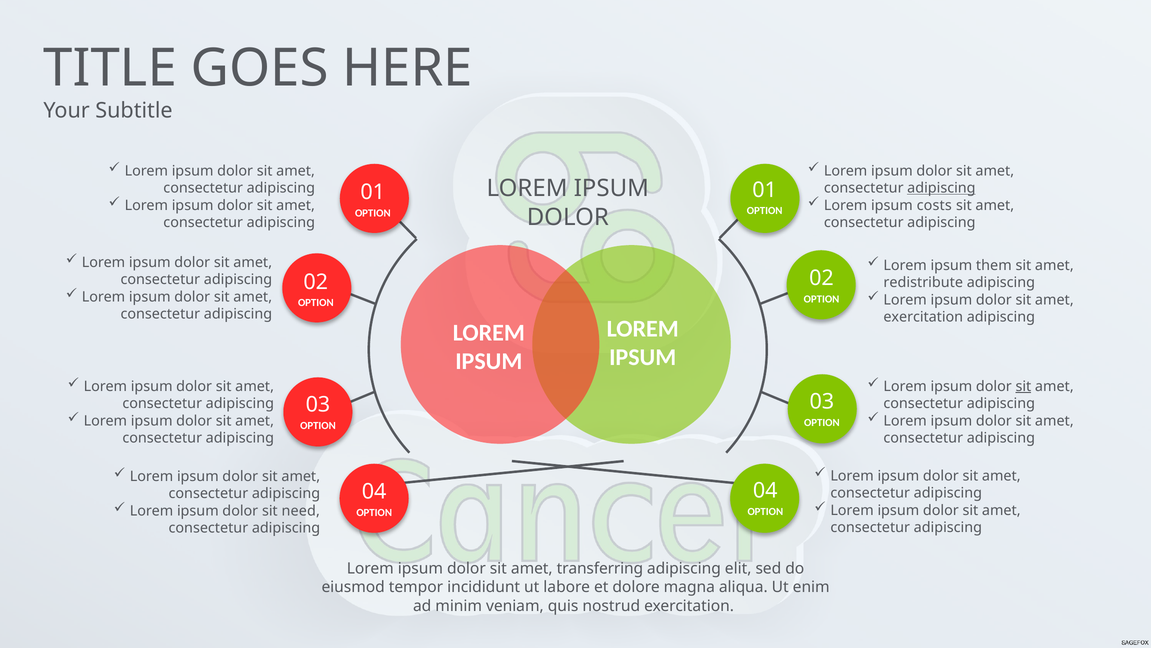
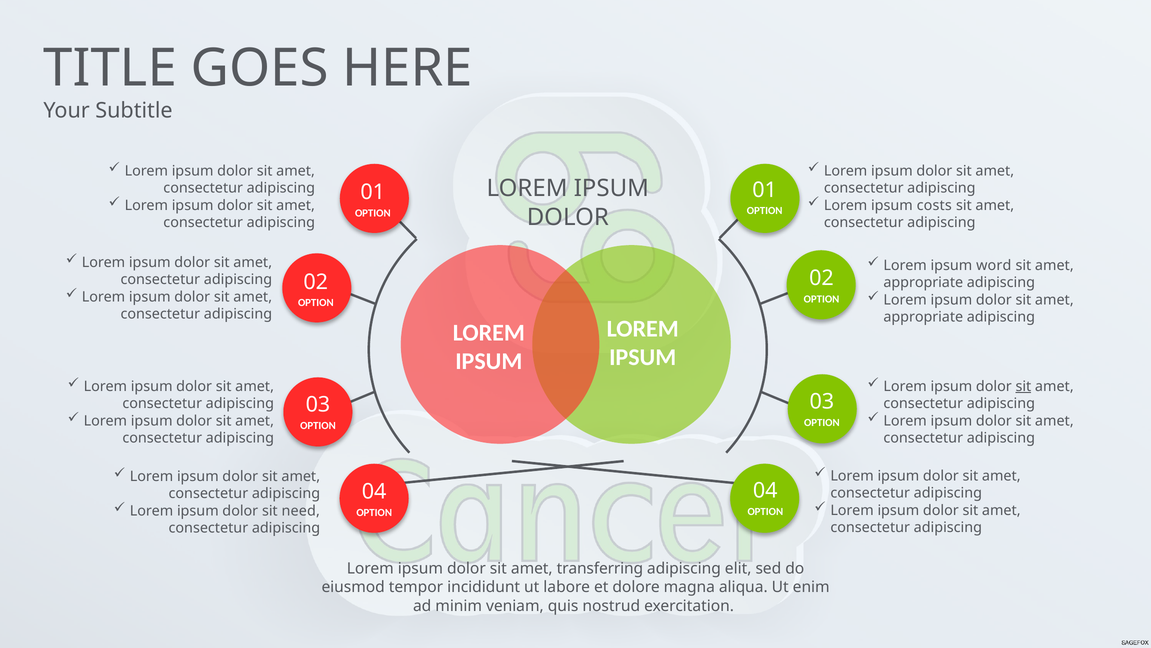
adipiscing underline: present -> none (941, 188)
them: them -> word (994, 265)
redistribute: redistribute -> appropriate (923, 282)
exercitation: exercitation -> appropriate (923, 317)
